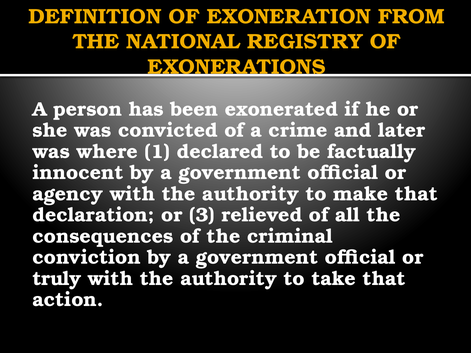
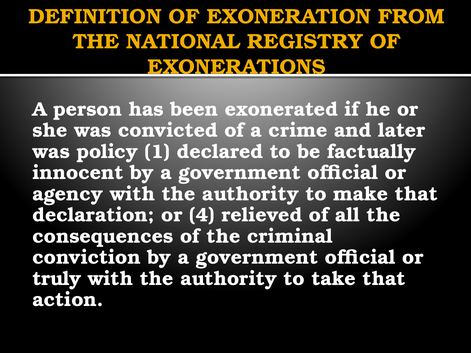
where: where -> policy (107, 152)
3: 3 -> 4 (202, 215)
